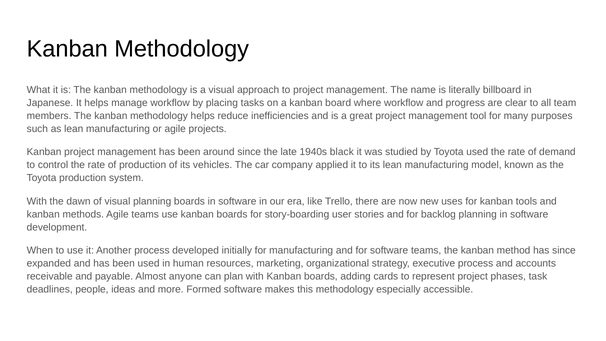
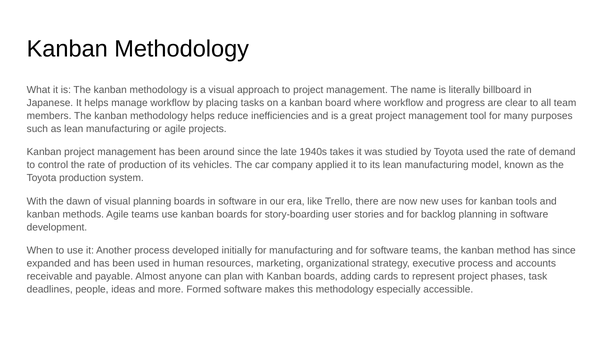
black: black -> takes (342, 152)
